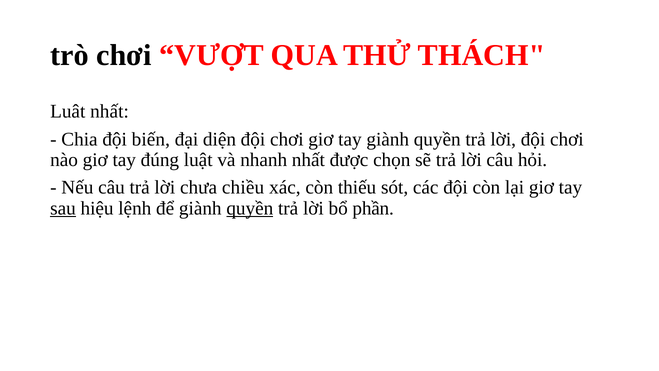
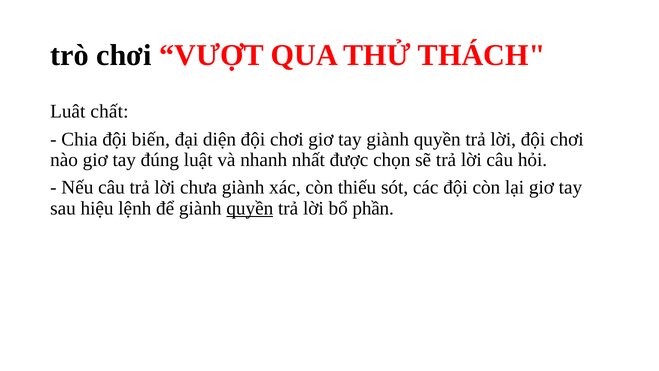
Luât nhất: nhất -> chất (109, 111)
chưa chiều: chiều -> giành (243, 187)
sau underline: present -> none (63, 208)
